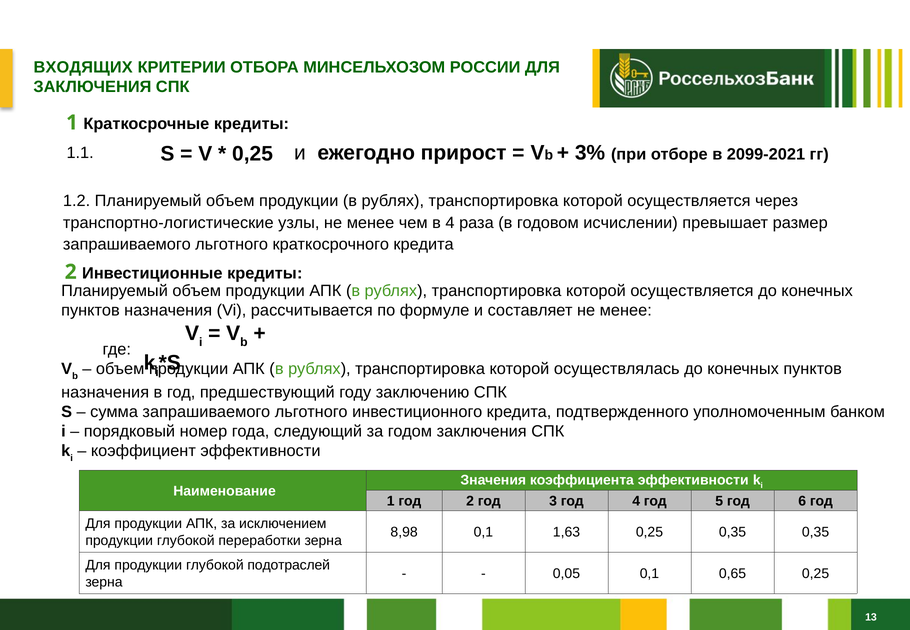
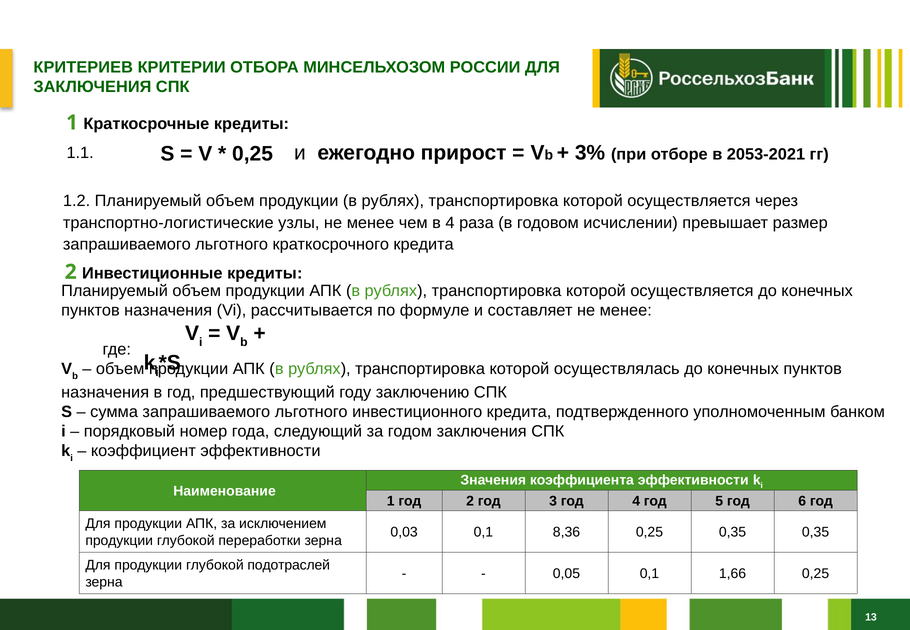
ВХОДЯЩИХ: ВХОДЯЩИХ -> КРИТЕРИЕВ (83, 67)
2099-2021: 2099-2021 -> 2053-2021 (766, 154)
8,98: 8,98 -> 0,03 (404, 532)
1,63: 1,63 -> 8,36 (566, 532)
0,65: 0,65 -> 1,66 (733, 574)
